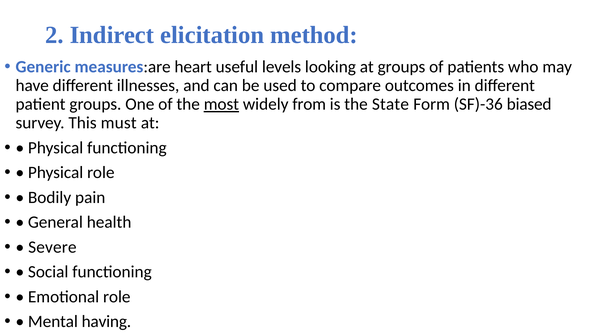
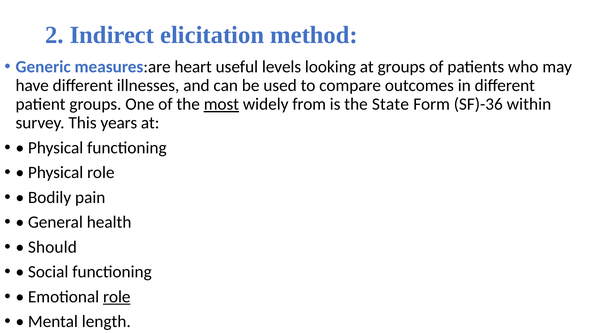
biased: biased -> within (529, 104)
must: must -> years (119, 123)
Severe: Severe -> Should (52, 247)
role underline: none -> present (117, 297)
having: having -> length (106, 321)
